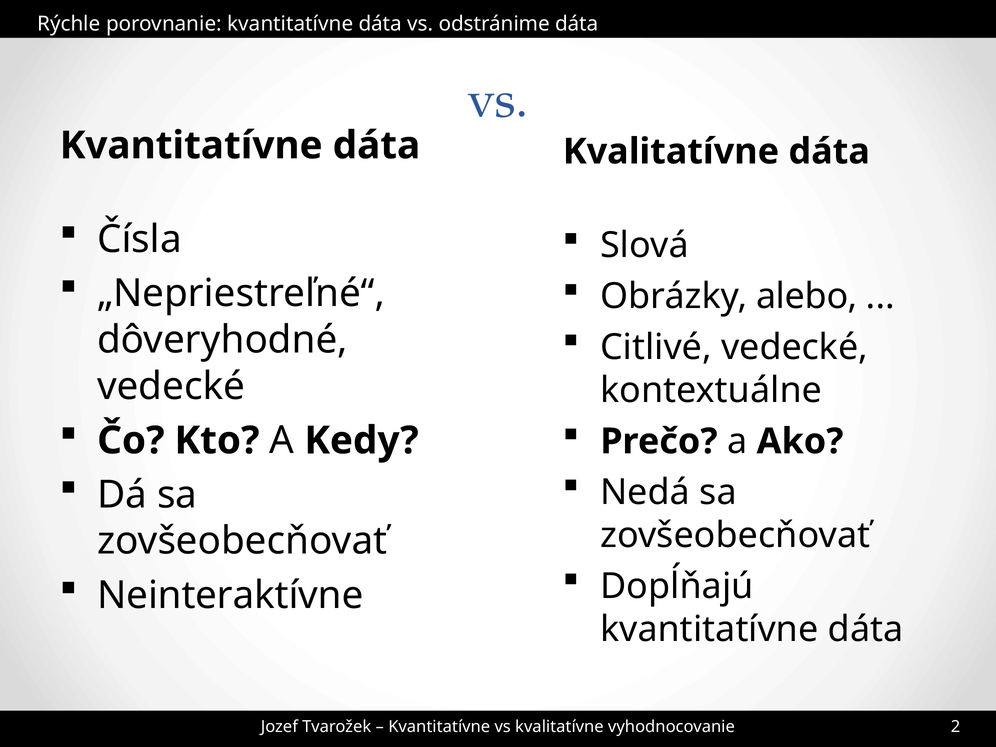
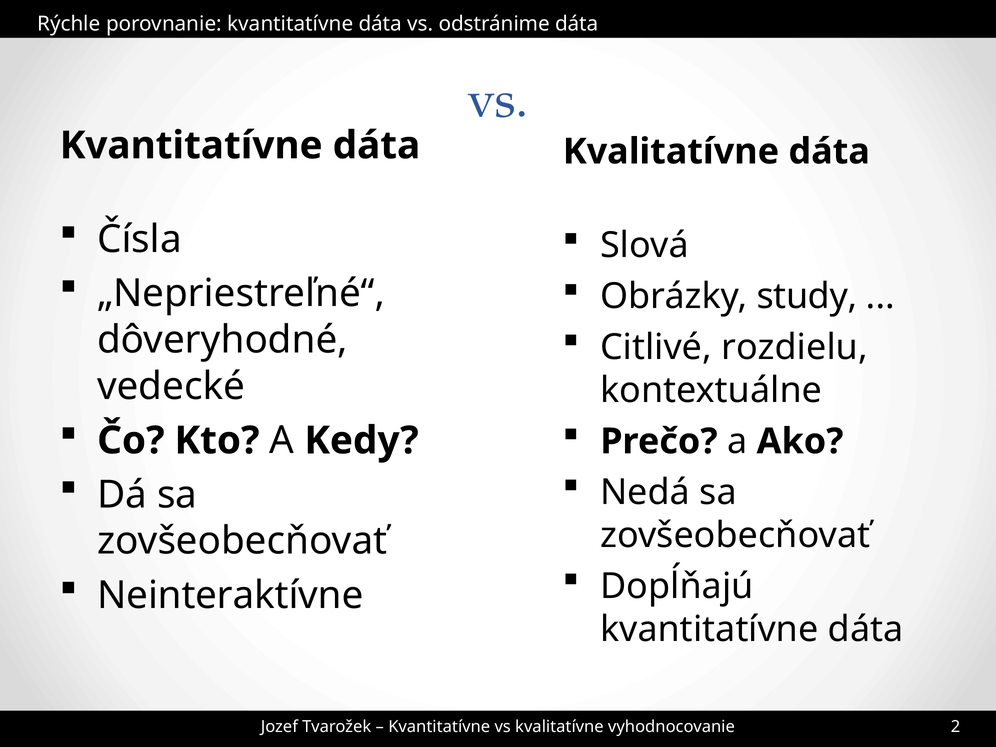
alebo: alebo -> study (807, 297)
Citlivé vedecké: vedecké -> rozdielu (794, 347)
